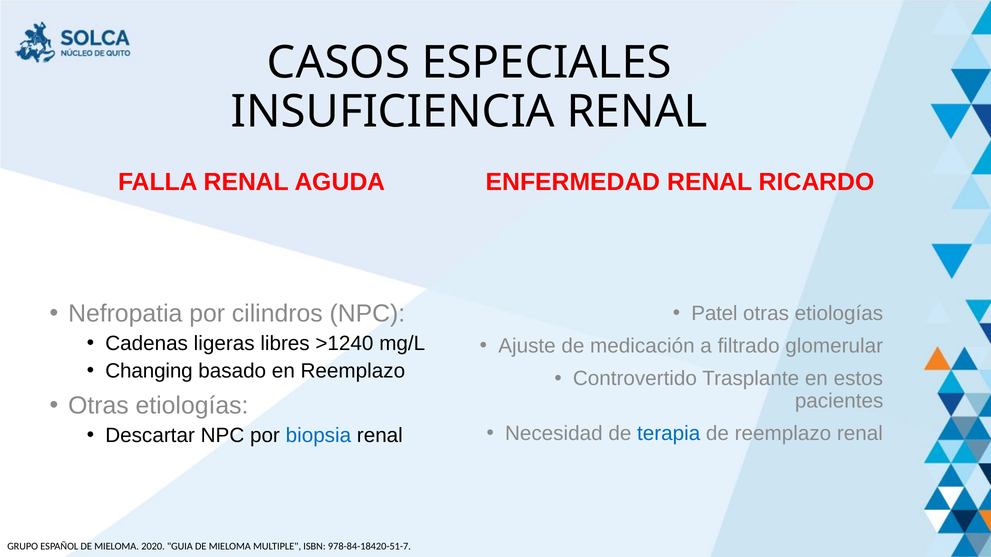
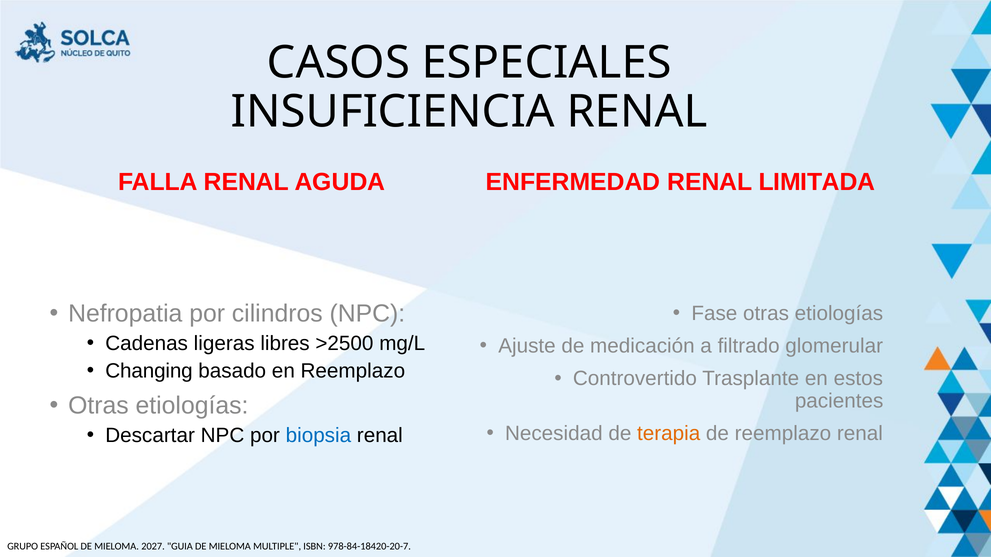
RICARDO: RICARDO -> LIMITADA (817, 182)
Patel: Patel -> Fase (714, 314)
>1240: >1240 -> >2500 (344, 344)
terapia colour: blue -> orange (669, 434)
2020: 2020 -> 2027 (153, 547)
978-84-18420-51-7: 978-84-18420-51-7 -> 978-84-18420-20-7 (369, 547)
